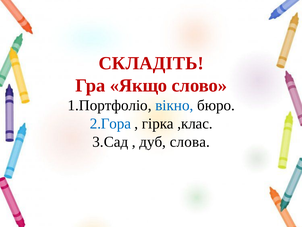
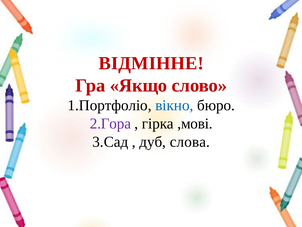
СКЛАДІТЬ: СКЛАДІТЬ -> ВІДМІННЕ (151, 63)
2.Гора colour: blue -> purple (110, 123)
,клас: ,клас -> ,мові (195, 123)
